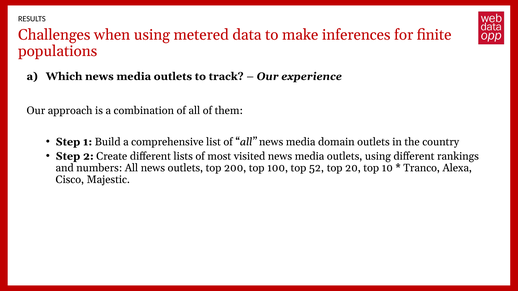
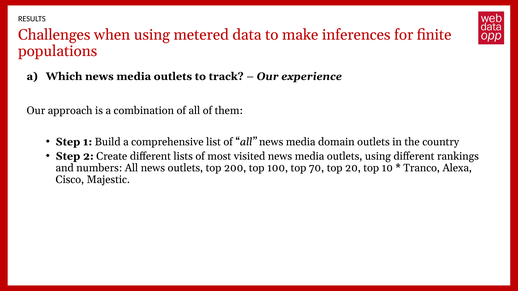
52: 52 -> 70 (317, 168)
